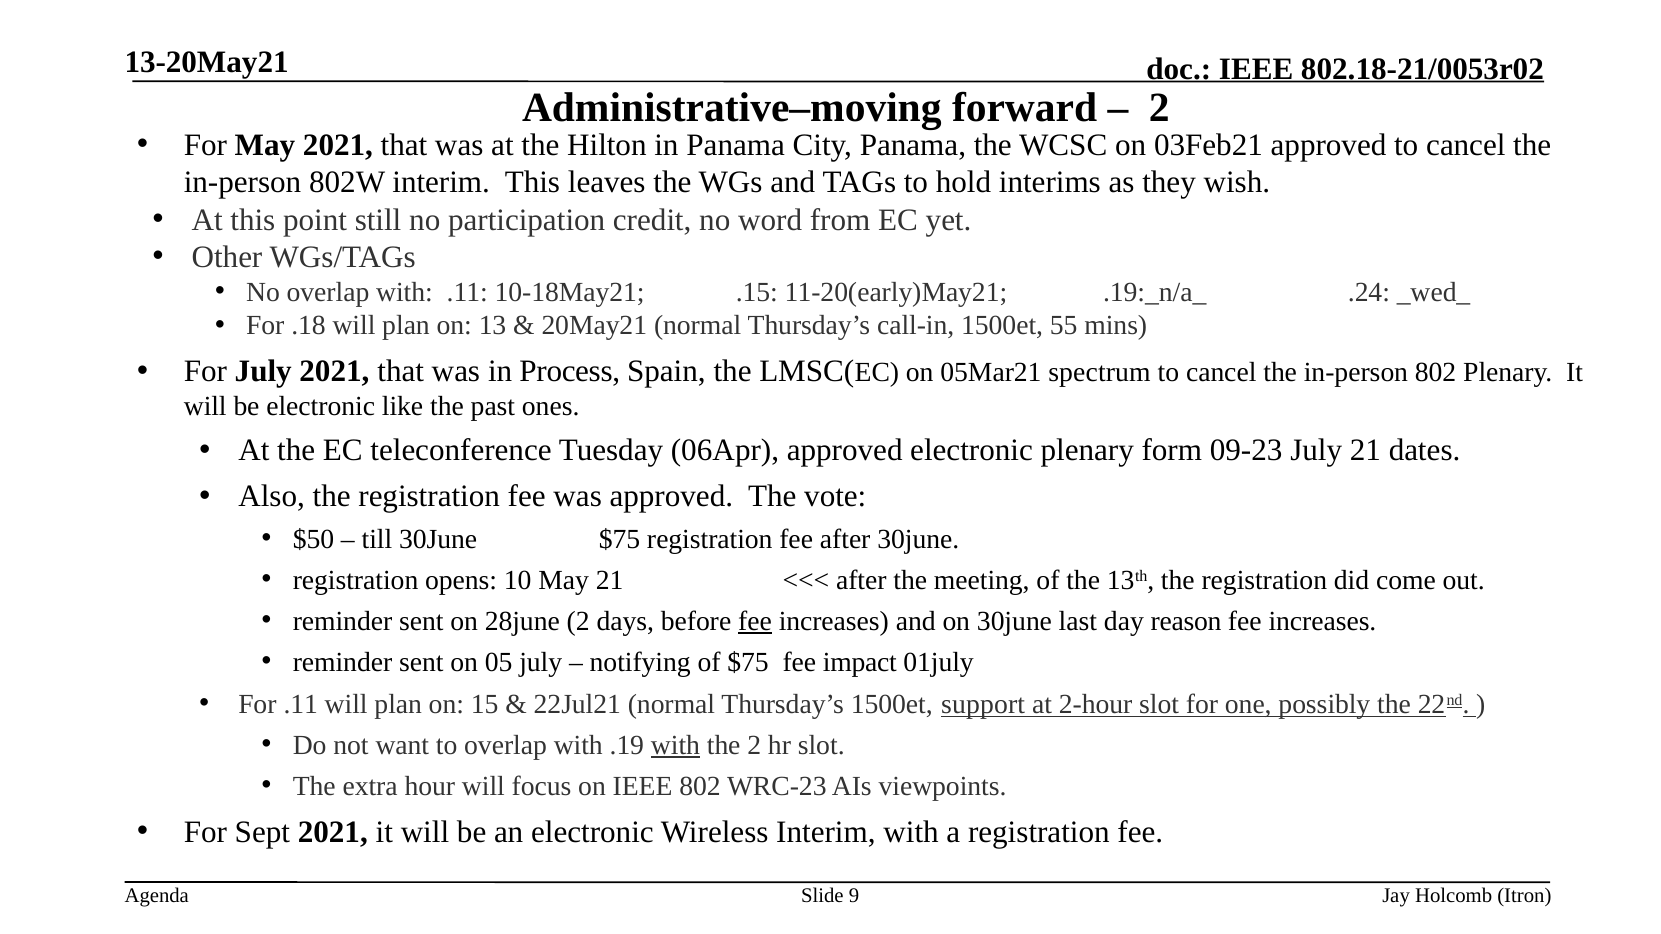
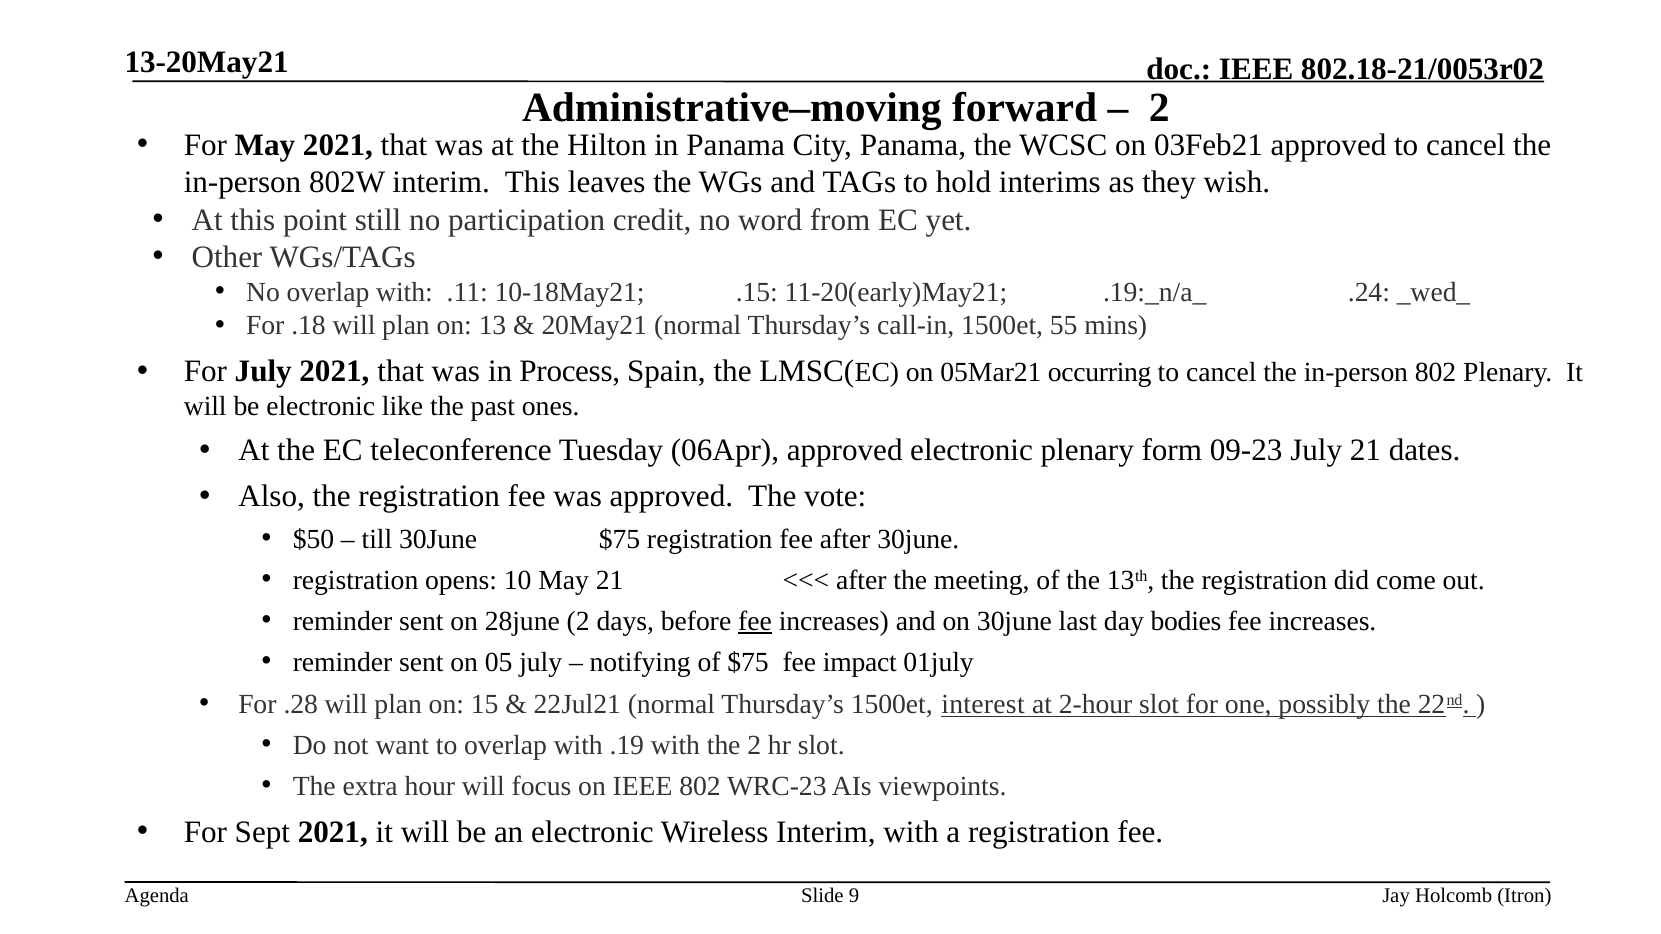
spectrum: spectrum -> occurring (1100, 373)
reason: reason -> bodies (1186, 622)
For .11: .11 -> .28 (301, 704)
support: support -> interest (983, 704)
with underline: present -> none (675, 745)
